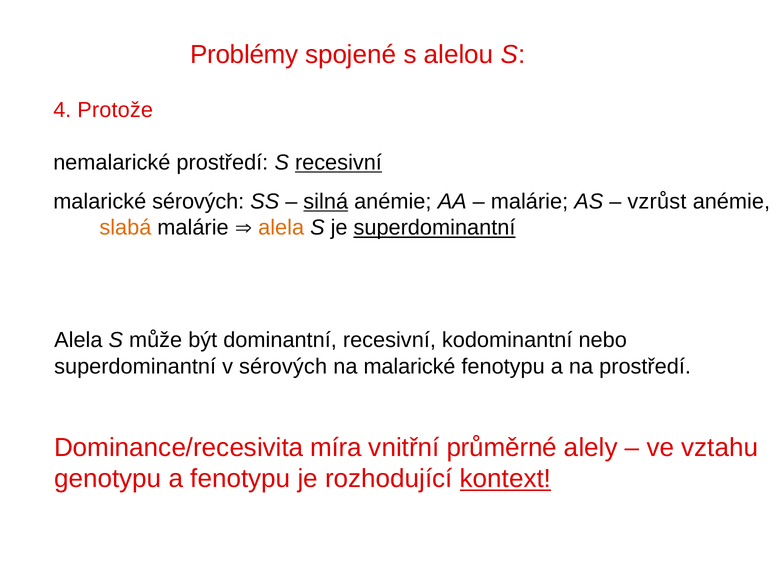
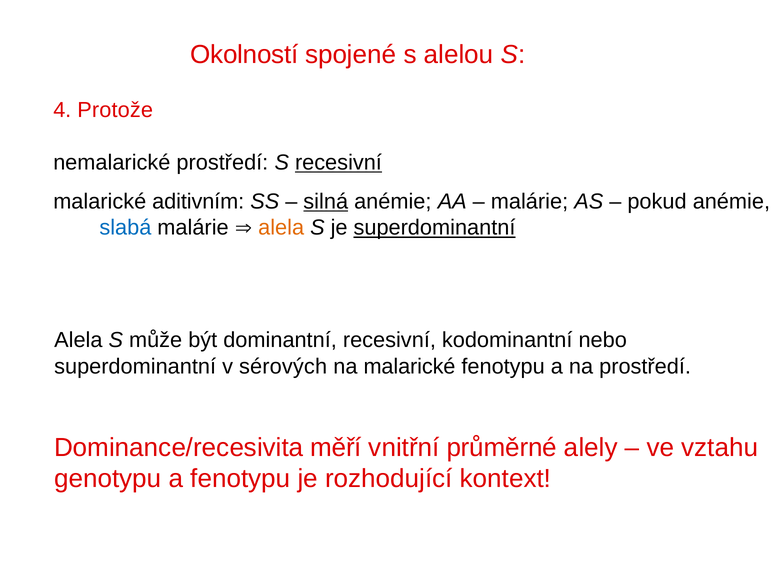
Problémy: Problémy -> Okolností (244, 54)
malarické sérových: sérových -> aditivním (198, 201)
vzrůst: vzrůst -> pokud (657, 201)
slabá colour: orange -> blue (125, 228)
míra: míra -> měří (336, 447)
kontext underline: present -> none (505, 478)
